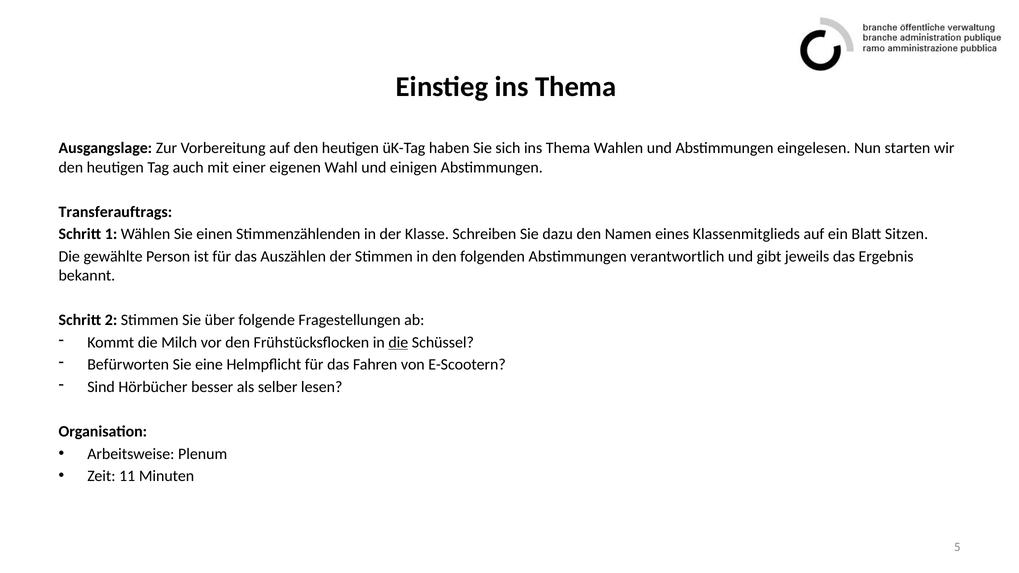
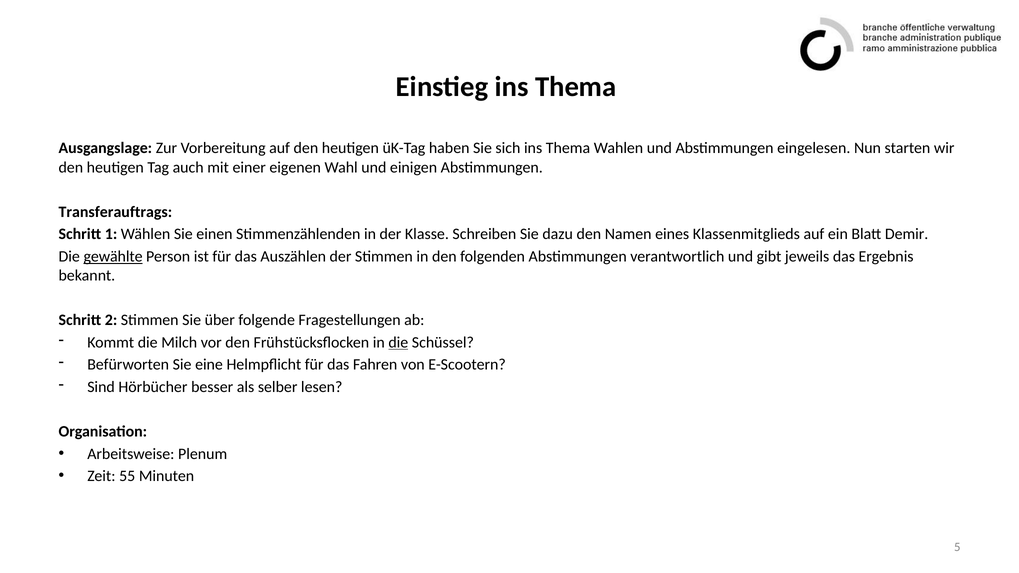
Sitzen: Sitzen -> Demir (907, 234)
gewählte underline: none -> present (113, 257)
11: 11 -> 55 (127, 476)
